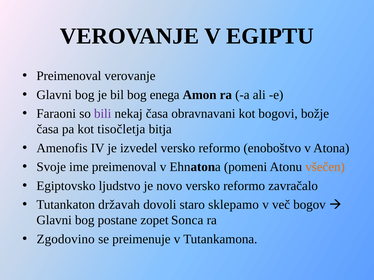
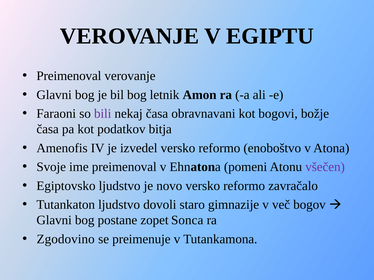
enega: enega -> letnik (165, 95)
tisočletja: tisočletja -> podatkov (121, 129)
všečen colour: orange -> purple (325, 167)
Tutankaton državah: državah -> ljudstvo (119, 205)
sklepamo: sklepamo -> gimnazije (234, 205)
